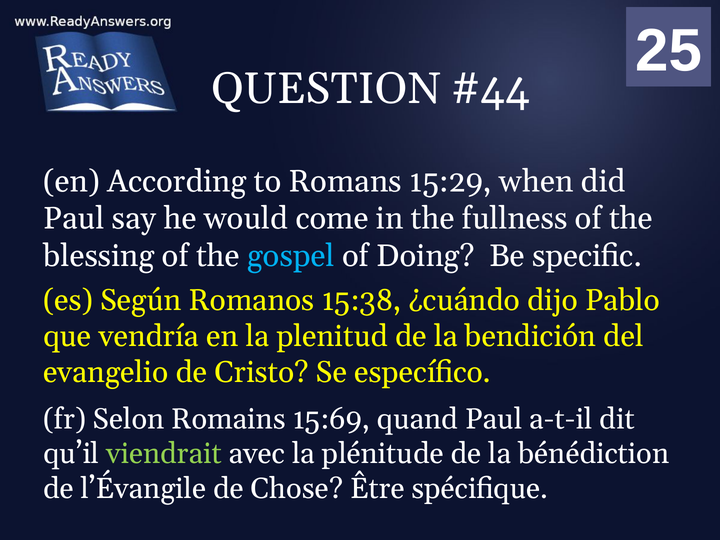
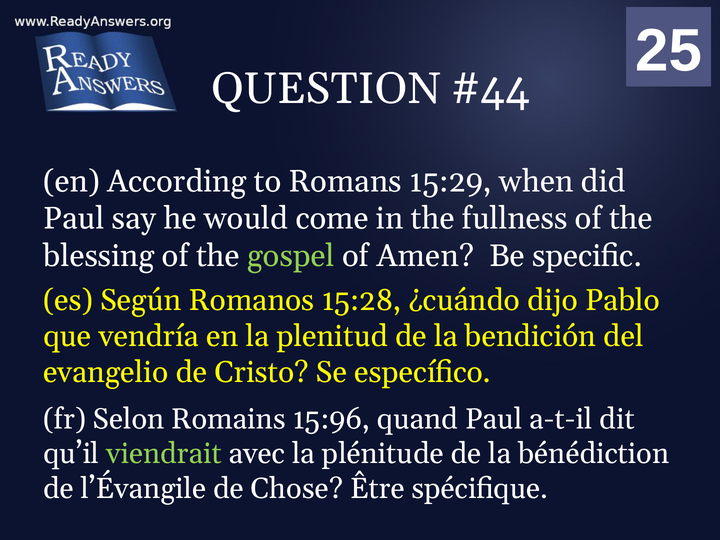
gospel colour: light blue -> light green (291, 256)
Doing: Doing -> Amen (425, 256)
15:38: 15:38 -> 15:28 (362, 300)
15:69: 15:69 -> 15:96 (331, 419)
